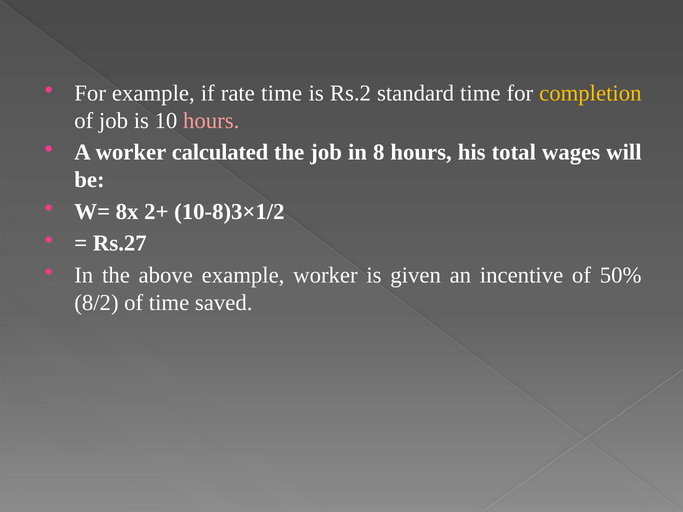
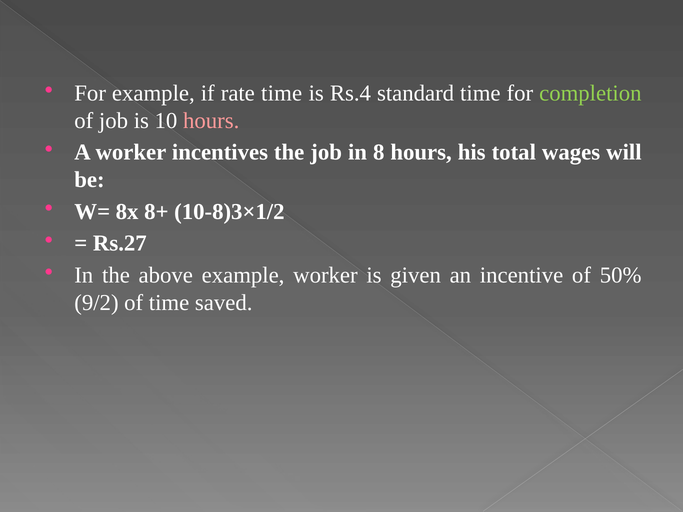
Rs.2: Rs.2 -> Rs.4 (350, 93)
completion colour: yellow -> light green (590, 93)
calculated: calculated -> incentives (220, 153)
2+: 2+ -> 8+ (156, 212)
8/2: 8/2 -> 9/2 (96, 303)
